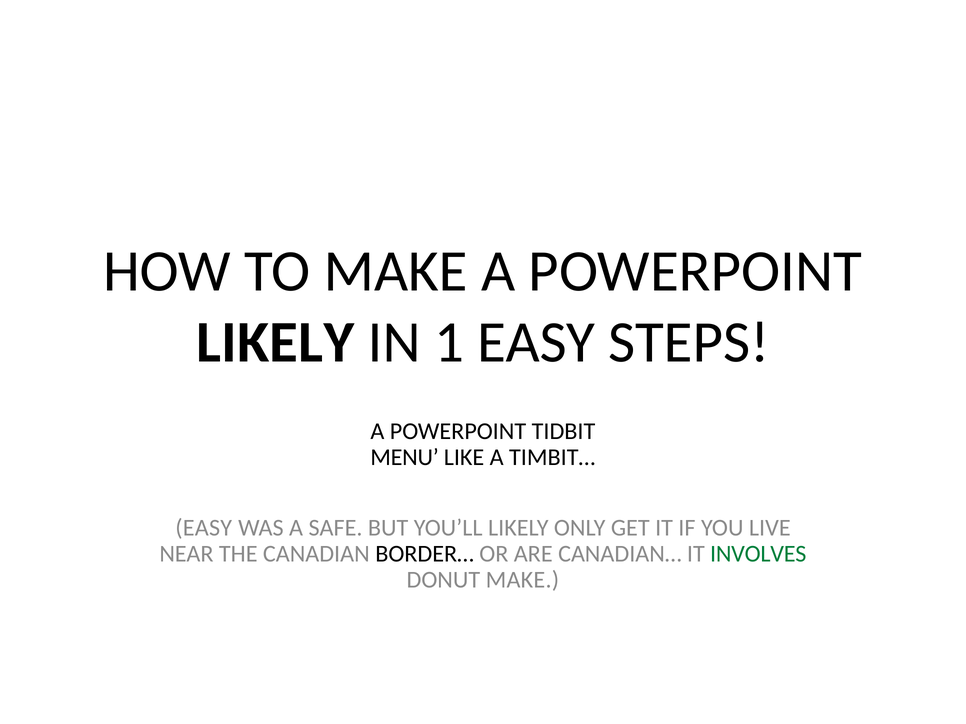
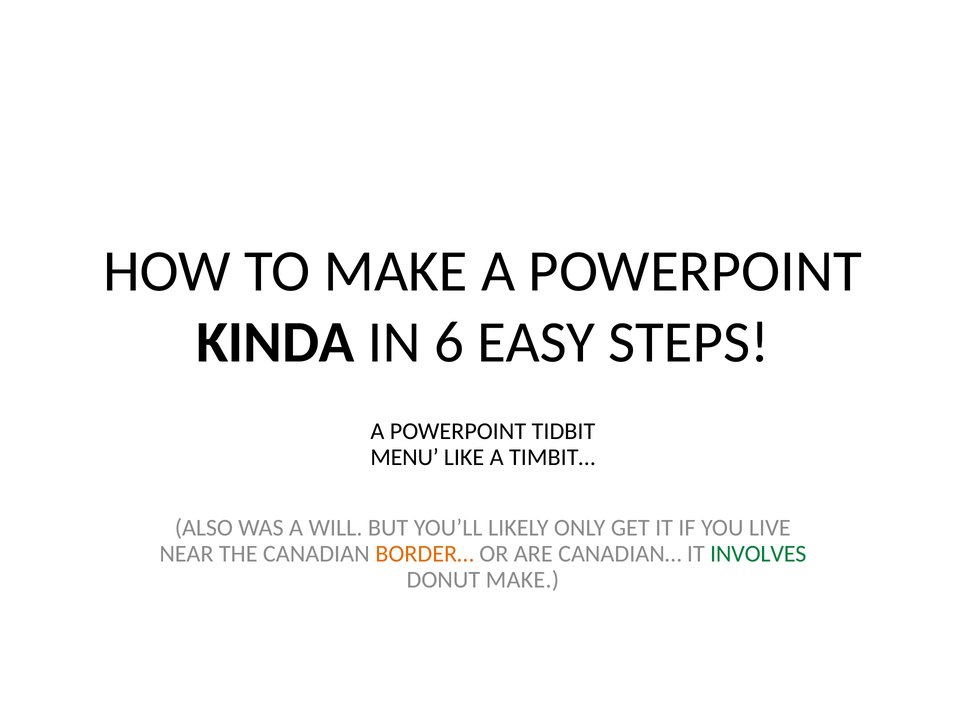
LIKELY: LIKELY -> KINDA (275, 342)
1: 1 -> 6 (449, 342)
EASY: EASY -> ALSO (204, 528)
SAFE: SAFE -> WILL (335, 528)
BORDER… colour: black -> orange (425, 554)
